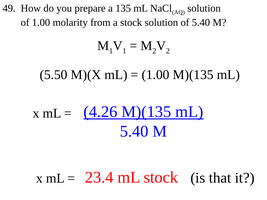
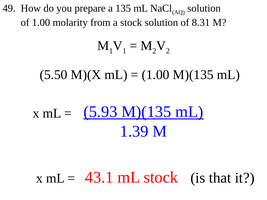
of 5.40: 5.40 -> 8.31 (201, 22)
4.26: 4.26 -> 5.93 (100, 112)
5.40: 5.40 -> 1.39 (134, 131)
23.4: 23.4 -> 43.1 (99, 177)
